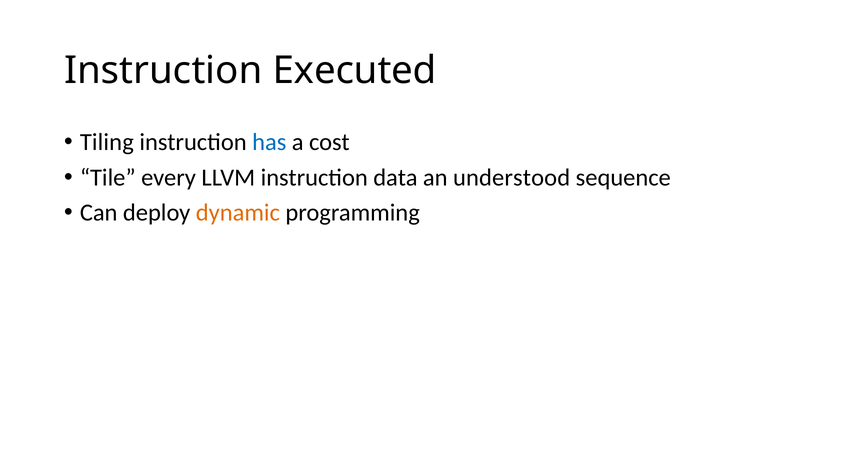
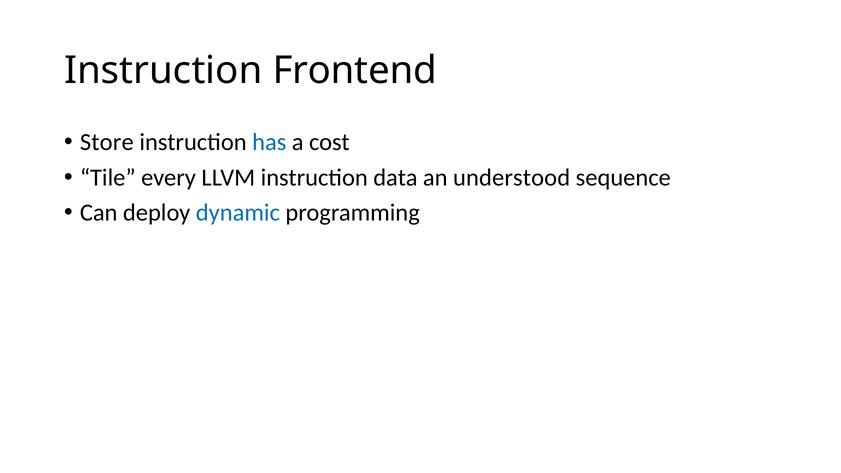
Executed: Executed -> Frontend (355, 71)
Tiling: Tiling -> Store (107, 142)
dynamic colour: orange -> blue (238, 213)
